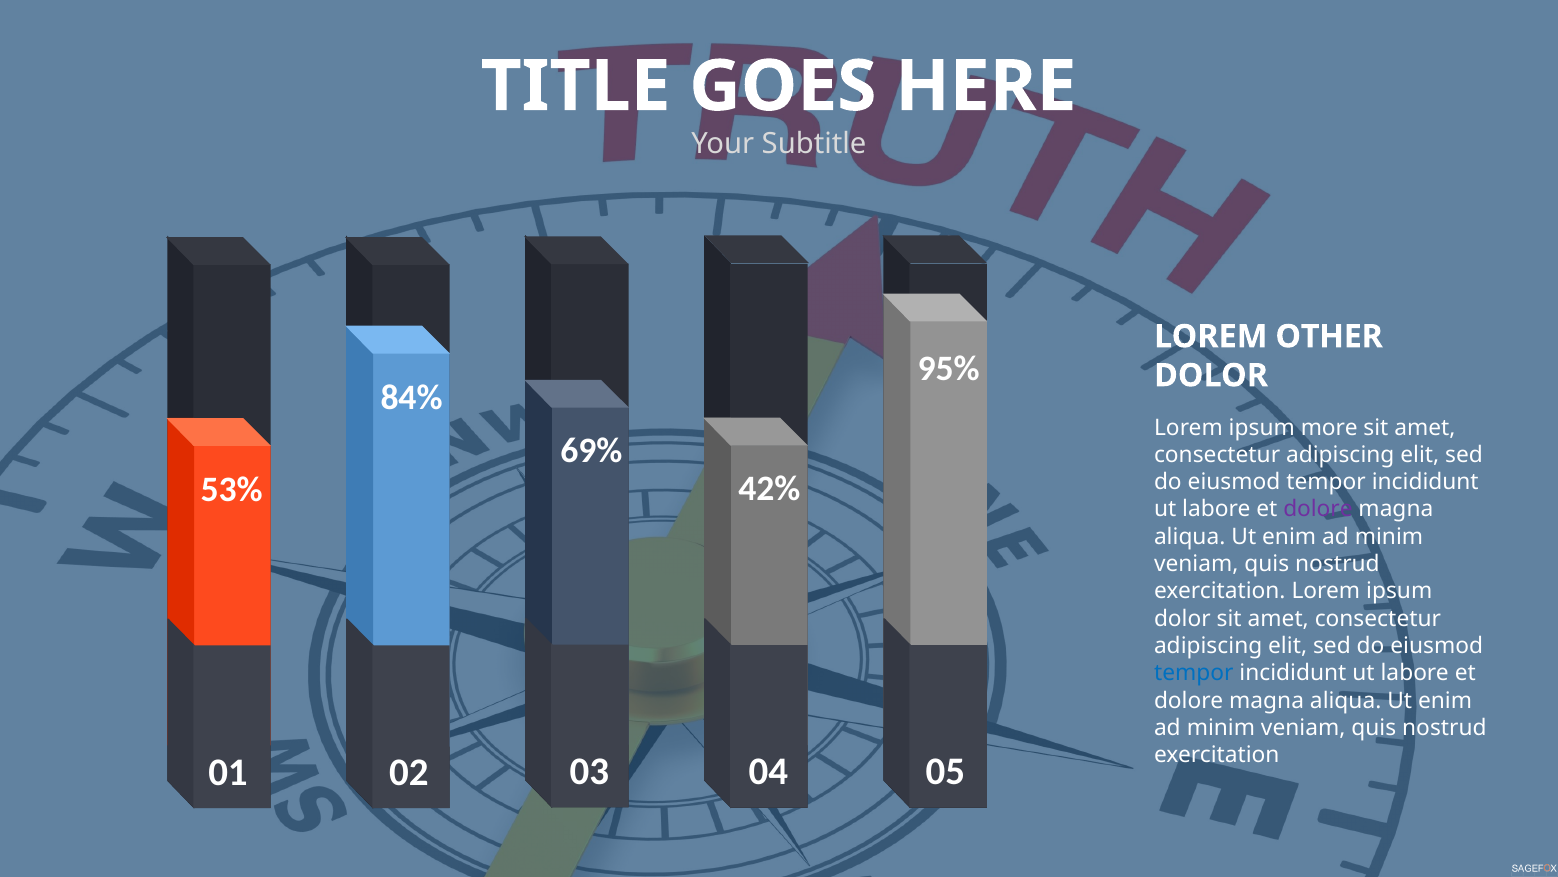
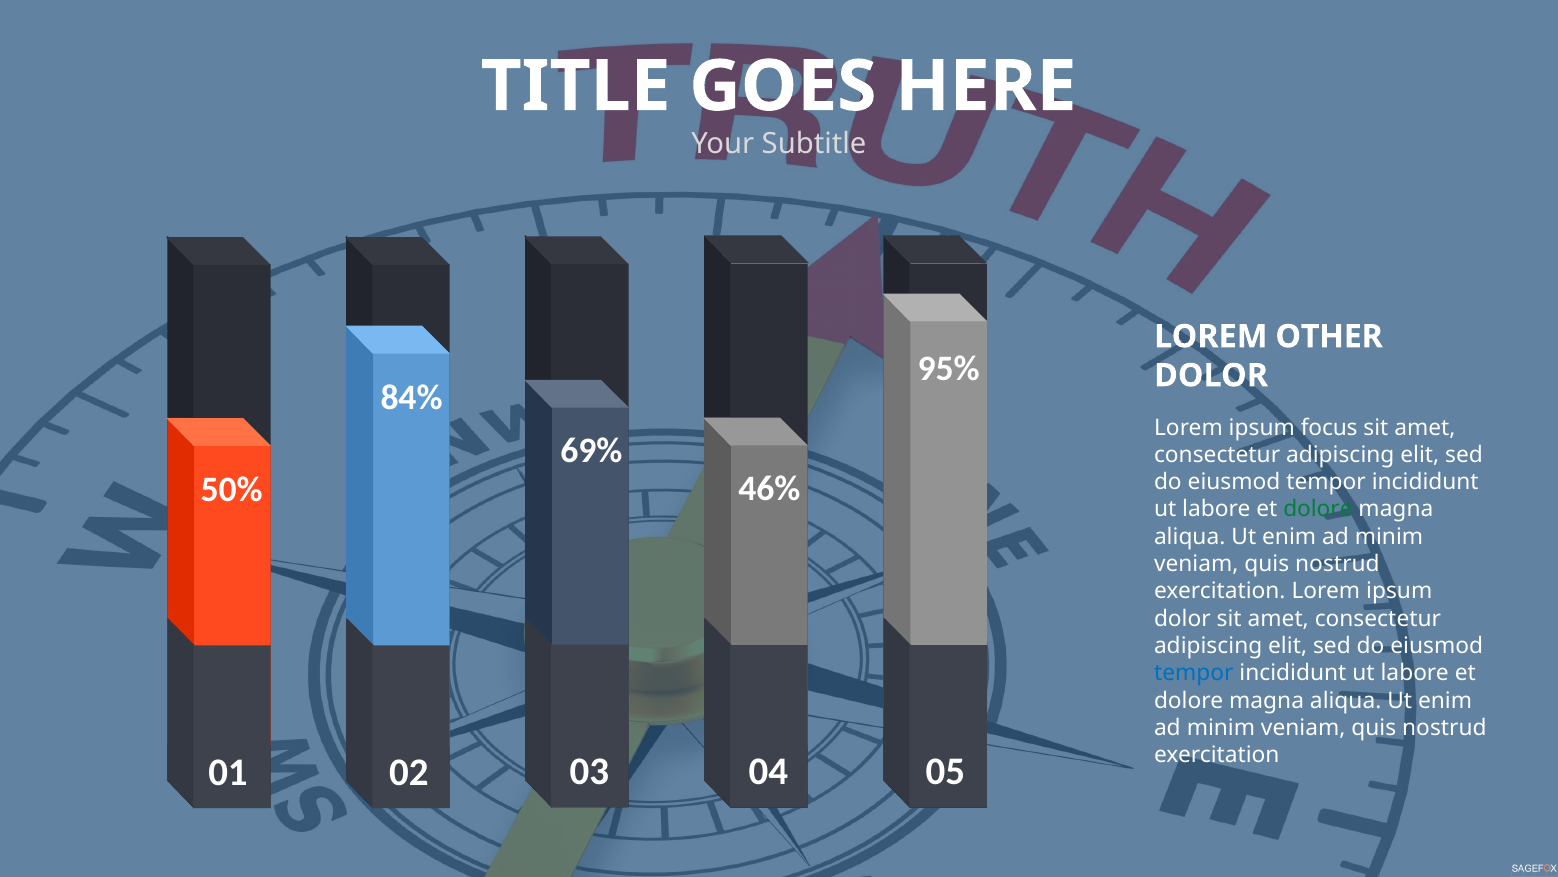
more: more -> focus (1329, 427)
42%: 42% -> 46% (769, 488)
53%: 53% -> 50% (232, 489)
dolore colour: purple -> green (1318, 509)
